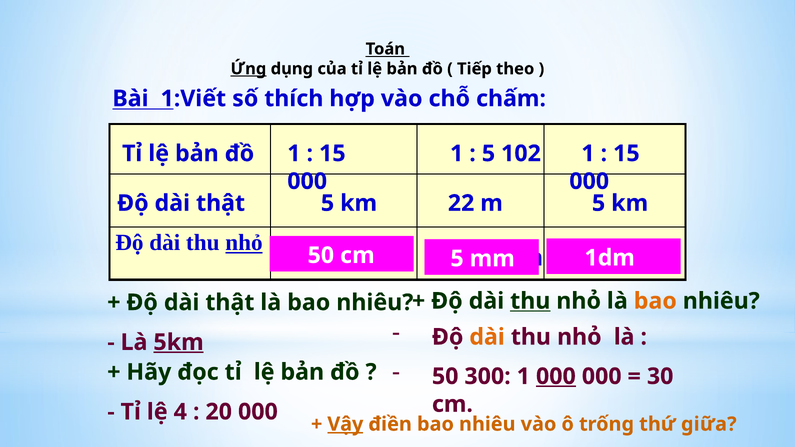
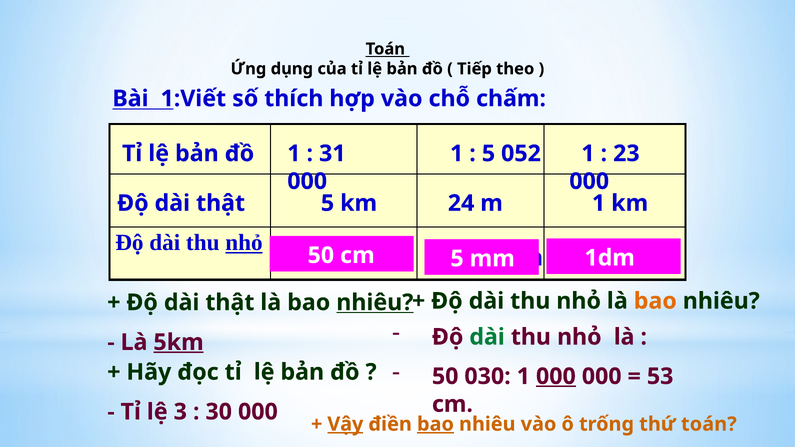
Ứng underline: present -> none (248, 69)
15: 15 -> 31 (332, 154)
102: 102 -> 052 (521, 154)
15: 15 -> 23 (626, 154)
22: 22 -> 24 (461, 203)
m 5: 5 -> 1 (599, 203)
thu underline: present -> none (530, 301)
nhiêu underline: none -> present (375, 303)
dài colour: orange -> green (487, 337)
300: 300 -> 030 (488, 377)
30: 30 -> 53 (660, 377)
4: 4 -> 3 (180, 412)
20: 20 -> 30 (219, 412)
bao underline: none -> present (435, 424)
thứ giữa: giữa -> toán (709, 424)
